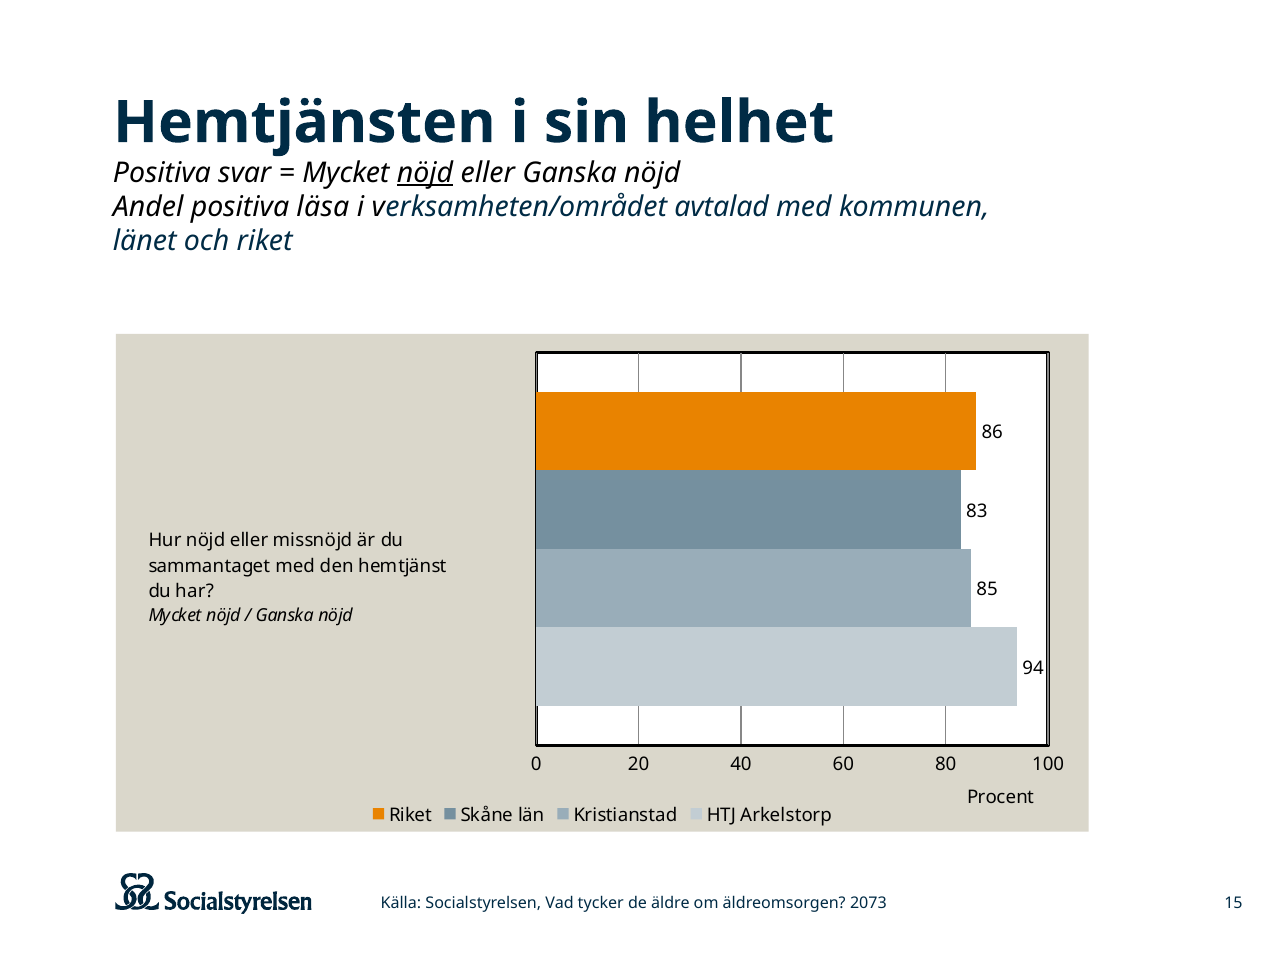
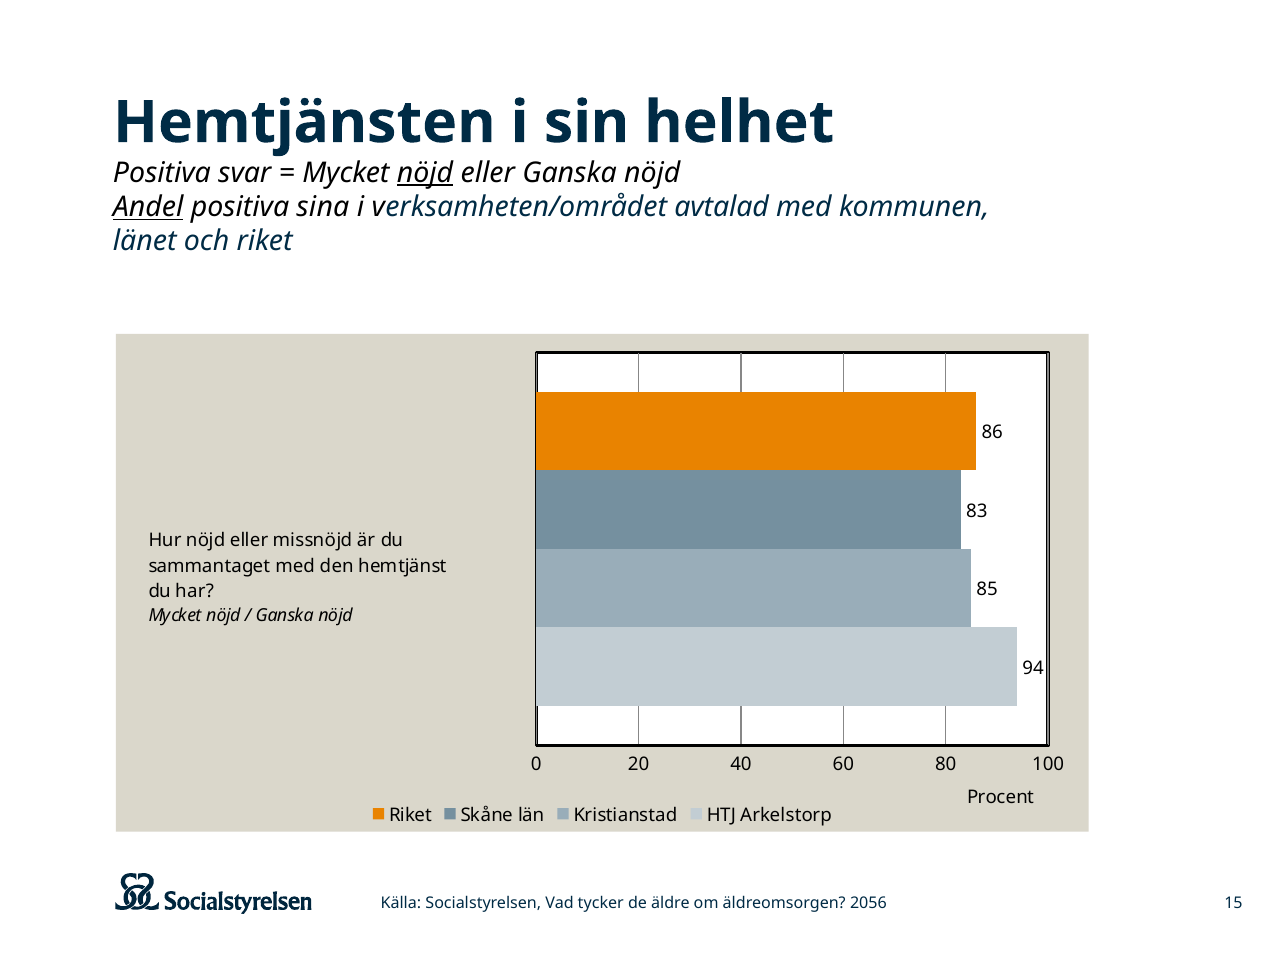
Andel underline: none -> present (148, 207)
läsa: läsa -> sina (323, 207)
2073: 2073 -> 2056 (868, 903)
